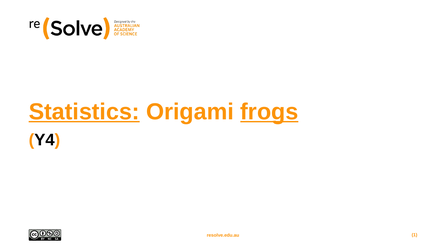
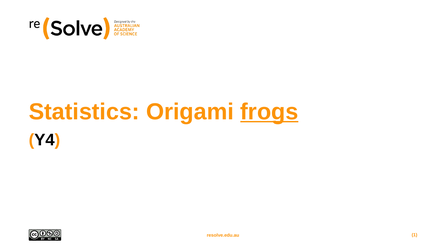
Statistics underline: present -> none (84, 112)
